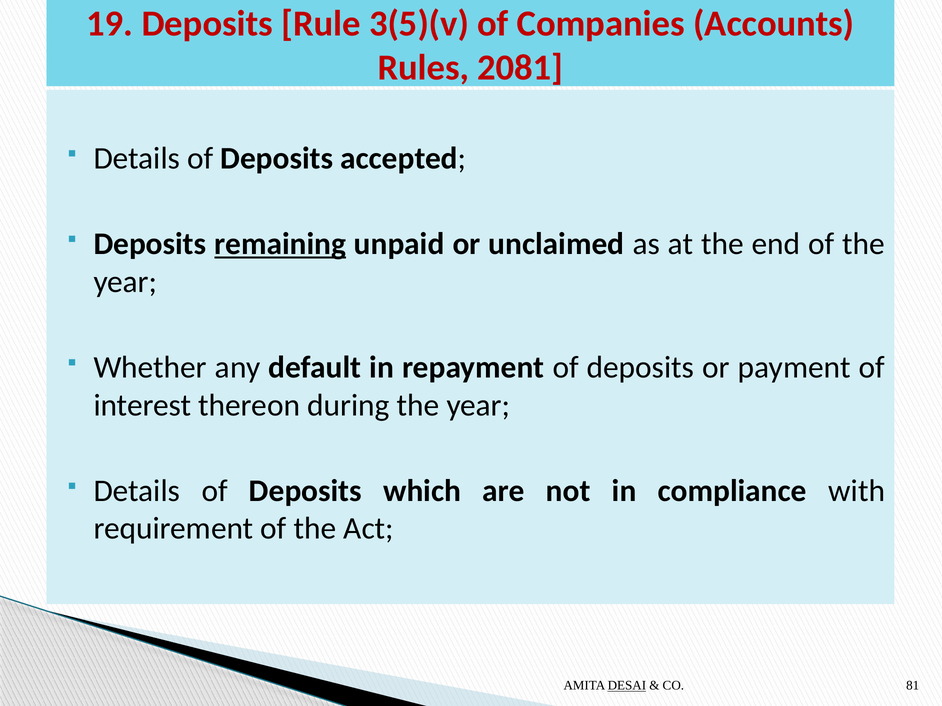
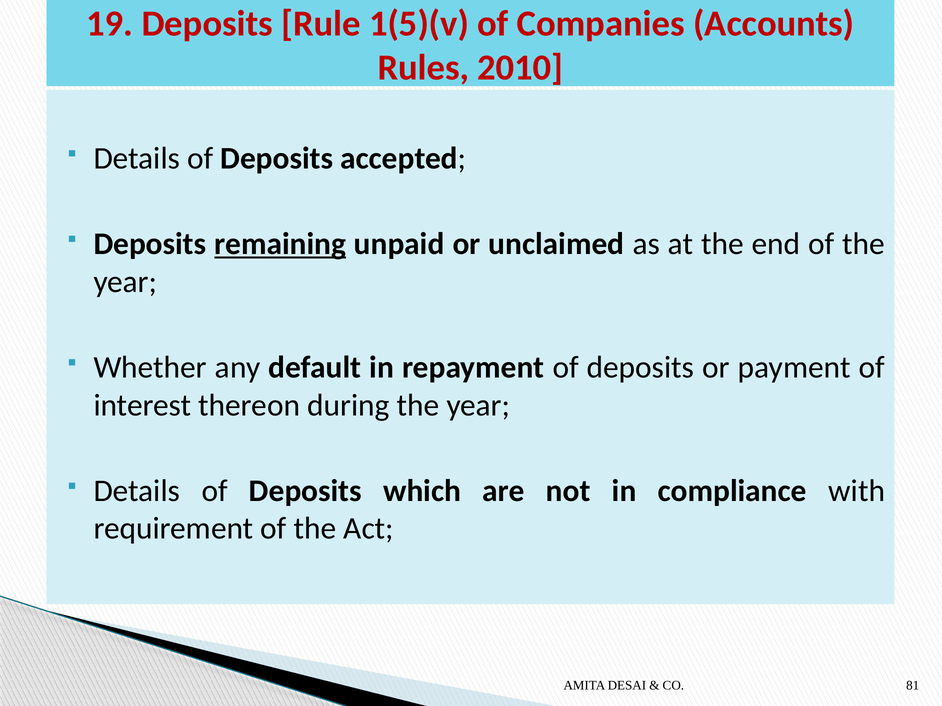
3(5)(v: 3(5)(v -> 1(5)(v (419, 24)
2081: 2081 -> 2010 (520, 68)
DESAI underline: present -> none (627, 686)
